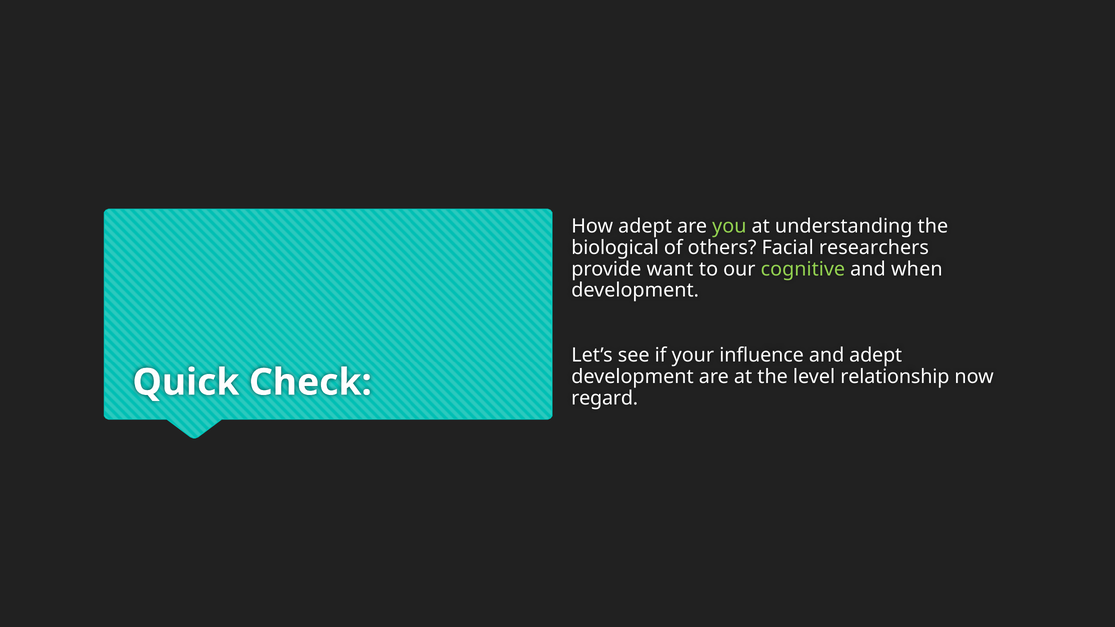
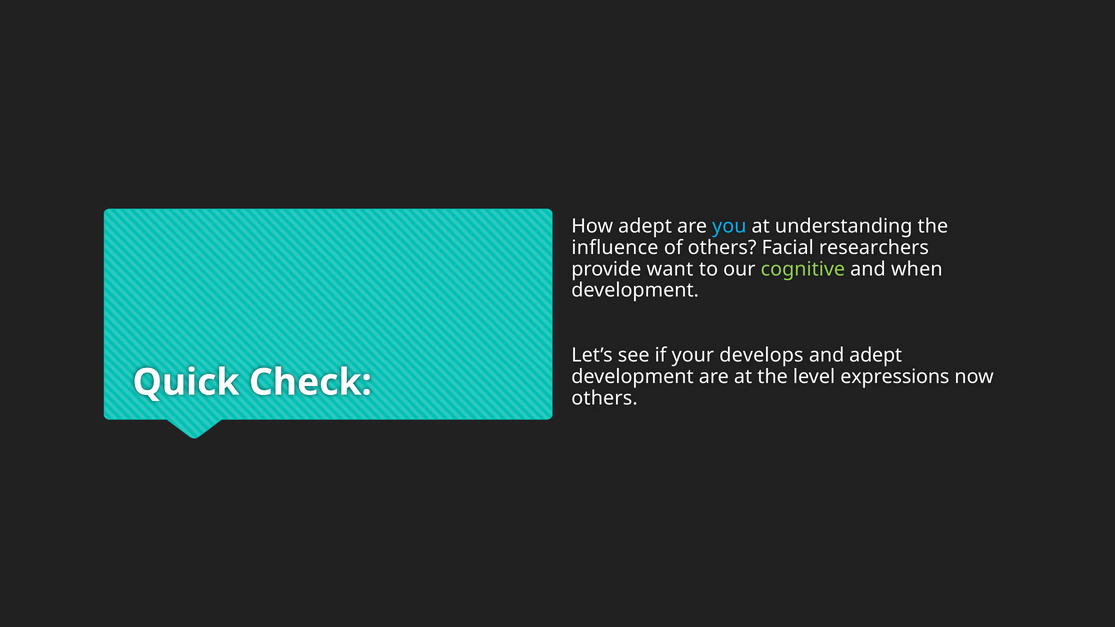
you colour: light green -> light blue (729, 226)
biological: biological -> influence (615, 248)
influence: influence -> develops (761, 356)
relationship: relationship -> expressions (895, 377)
regard: regard -> others (605, 398)
